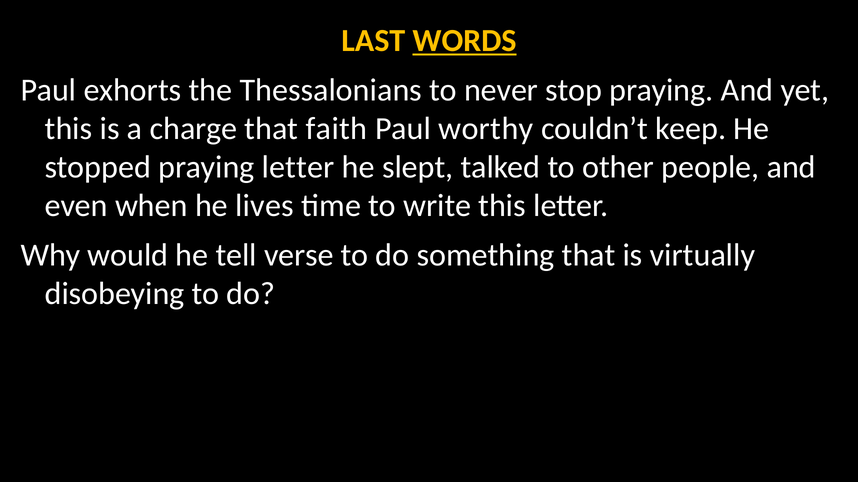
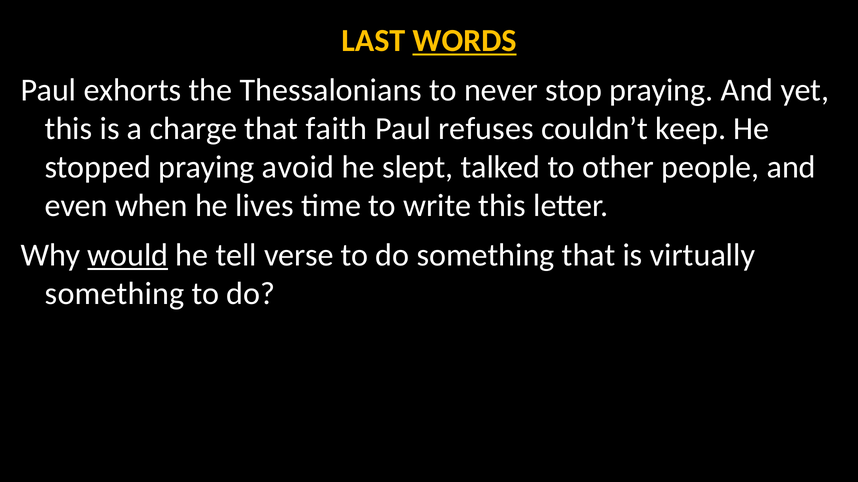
worthy: worthy -> refuses (486, 129)
praying letter: letter -> avoid (298, 167)
would underline: none -> present (128, 255)
disobeying: disobeying -> something (115, 294)
